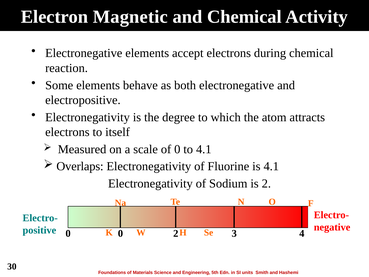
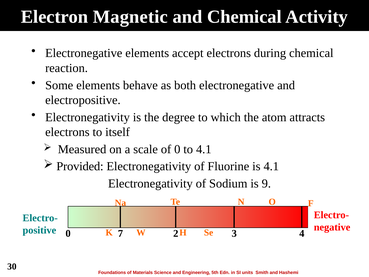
Overlaps: Overlaps -> Provided (80, 166)
is 2: 2 -> 9 (266, 183)
0 0: 0 -> 7 (120, 233)
